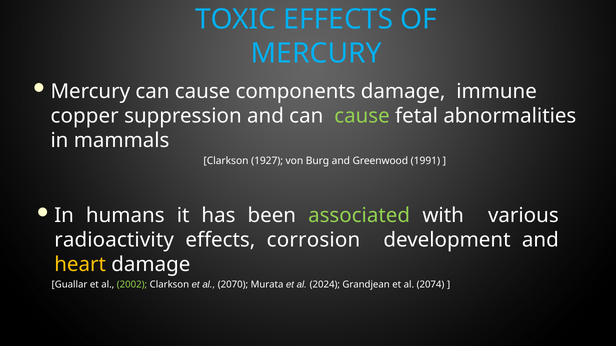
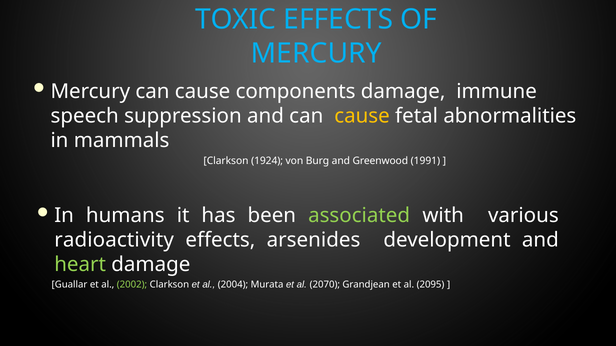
copper: copper -> speech (85, 116)
cause colour: light green -> yellow (362, 116)
1927: 1927 -> 1924 (267, 161)
corrosion: corrosion -> arsenides (314, 240)
heart colour: yellow -> light green (80, 265)
2070: 2070 -> 2004 (233, 285)
2024: 2024 -> 2070 (325, 285)
2074: 2074 -> 2095 (430, 285)
